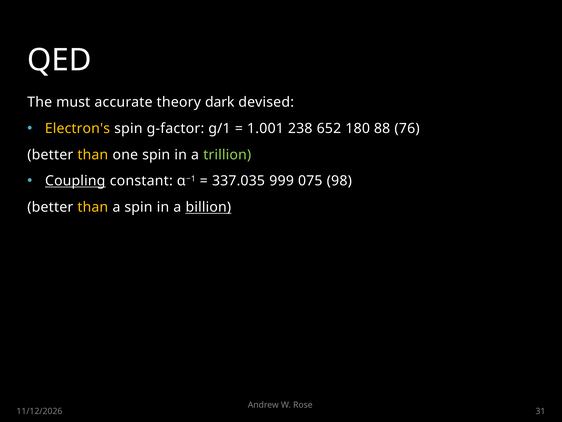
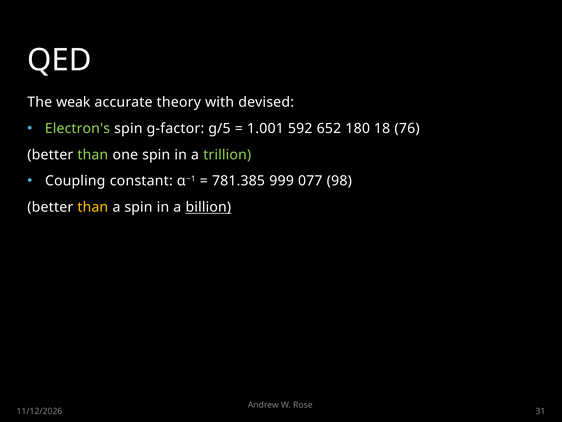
must: must -> weak (73, 102)
dark: dark -> with (220, 102)
Electron's colour: yellow -> light green (77, 128)
g/1: g/1 -> g/5 (219, 128)
238: 238 -> 592 (300, 128)
88: 88 -> 18 (382, 128)
than colour: yellow -> light green (93, 155)
Coupling underline: present -> none (75, 181)
337.035: 337.035 -> 781.385 (238, 181)
075: 075 -> 077 (310, 181)
